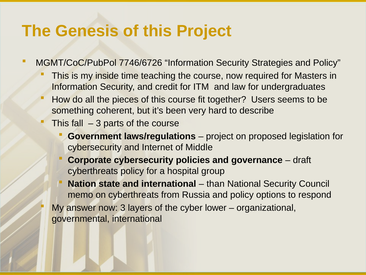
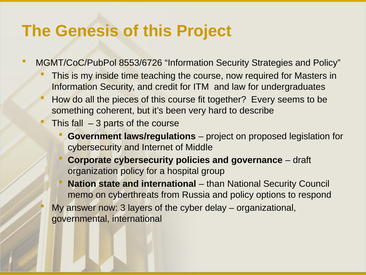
7746/6726: 7746/6726 -> 8553/6726 (141, 63)
Users: Users -> Every (263, 99)
cyberthreats: cyberthreats -> organization (93, 171)
lower: lower -> delay (216, 207)
